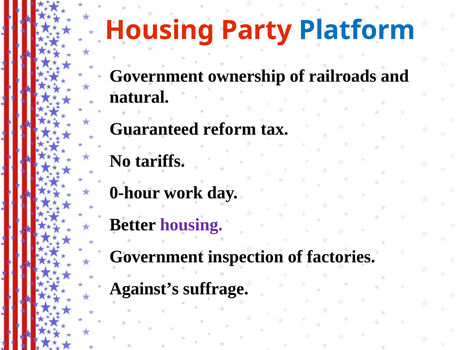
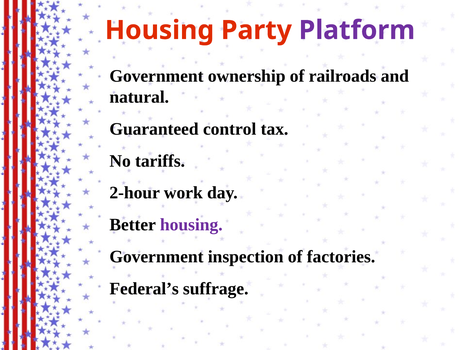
Platform colour: blue -> purple (357, 30)
reform: reform -> control (230, 129)
0-hour: 0-hour -> 2-hour (135, 193)
Against’s: Against’s -> Federal’s (144, 288)
